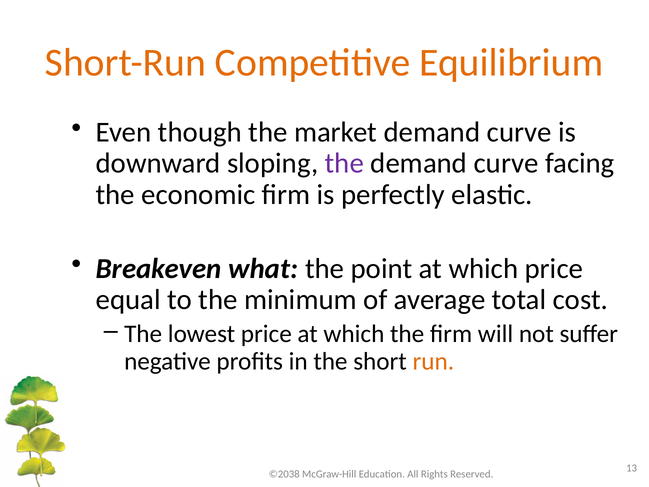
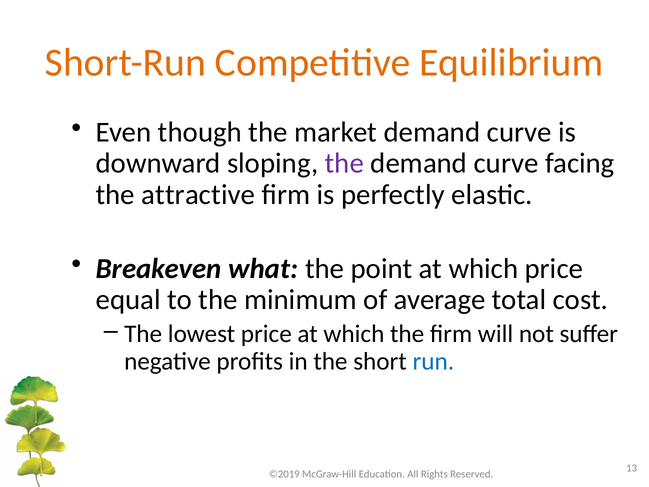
economic: economic -> attractive (198, 195)
run colour: orange -> blue (433, 361)
©2038: ©2038 -> ©2019 (284, 474)
